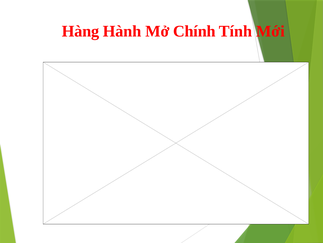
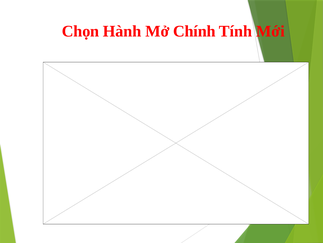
Hàng: Hàng -> Chọn (81, 31)
